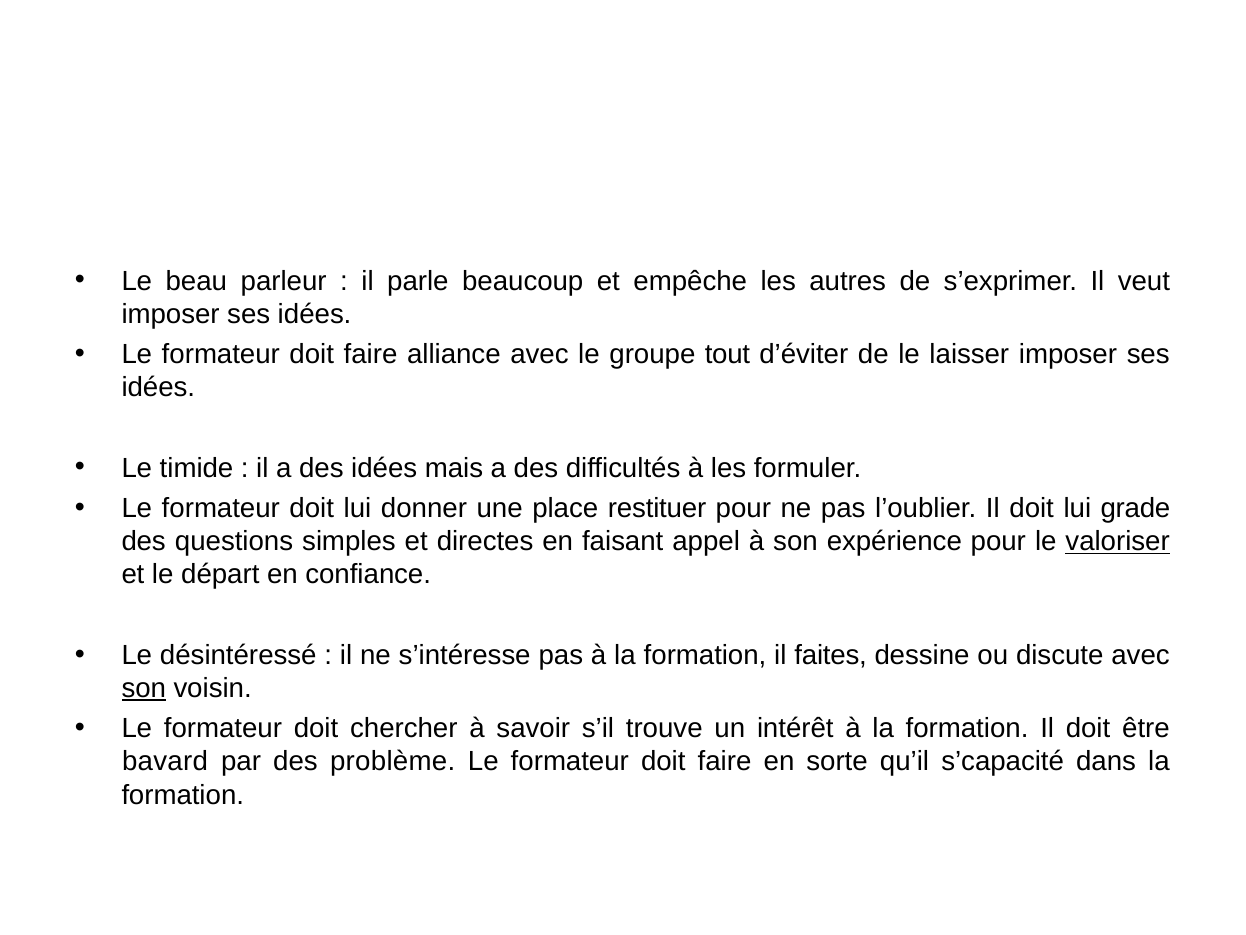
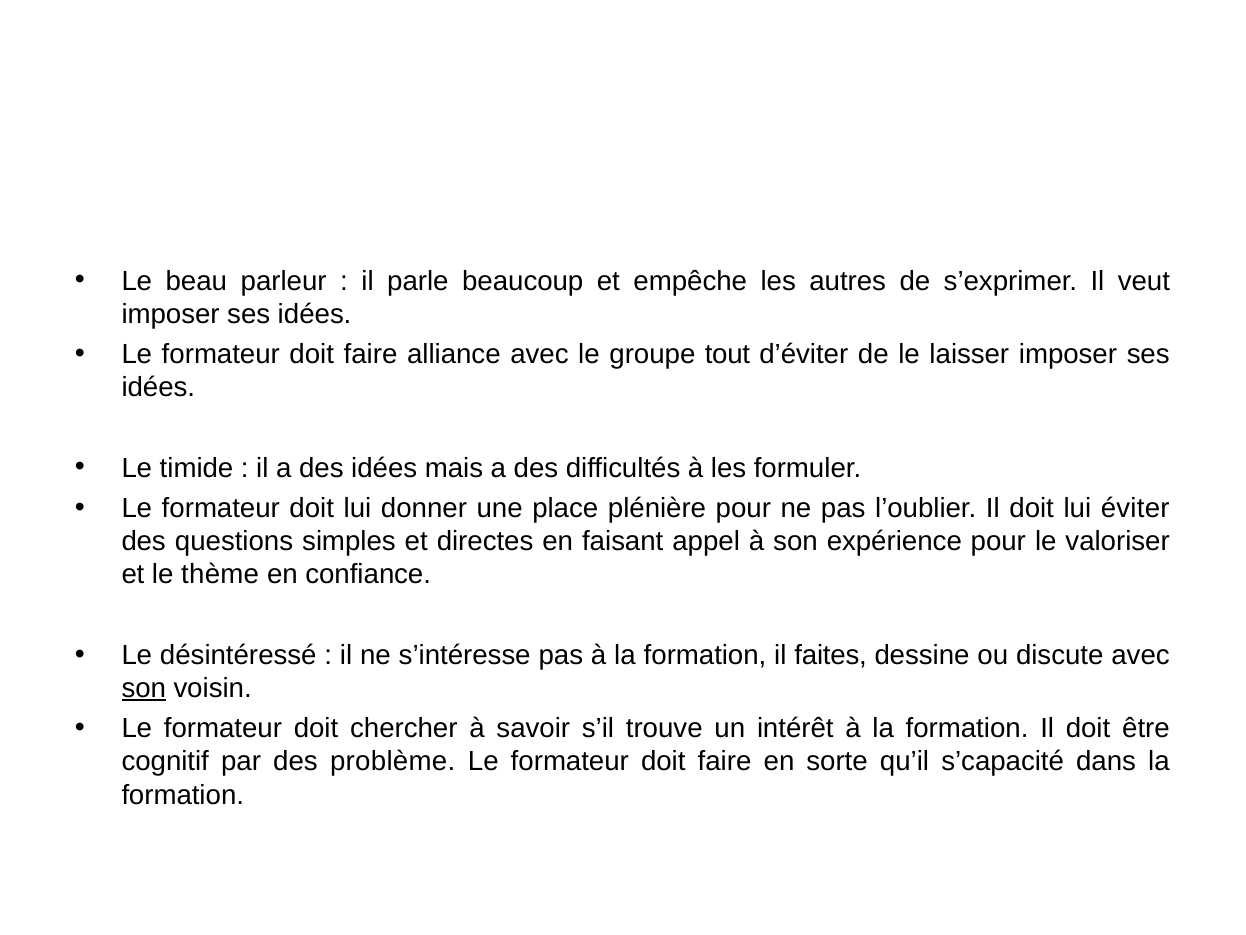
restituer: restituer -> plénière (657, 508)
grade: grade -> éviter (1135, 508)
valoriser underline: present -> none (1118, 541)
départ: départ -> thème (220, 574)
bavard: bavard -> cognitif (165, 761)
